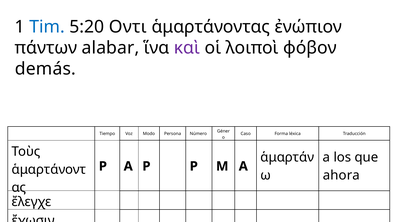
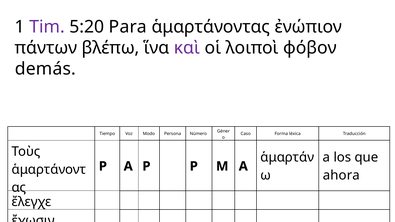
Tim colour: blue -> purple (47, 27)
Οντι: Οντι -> Para (128, 27)
alabar: alabar -> βλέπω (111, 48)
